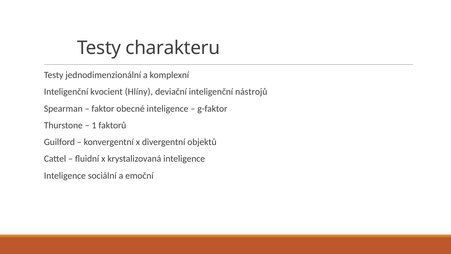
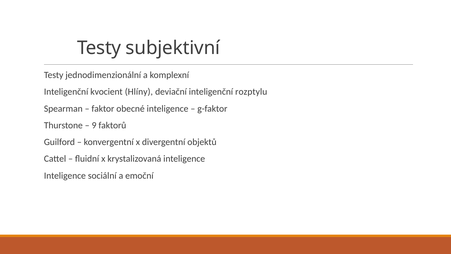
charakteru: charakteru -> subjektivní (173, 48)
nástrojů: nástrojů -> rozptylu (251, 92)
1: 1 -> 9 (94, 125)
